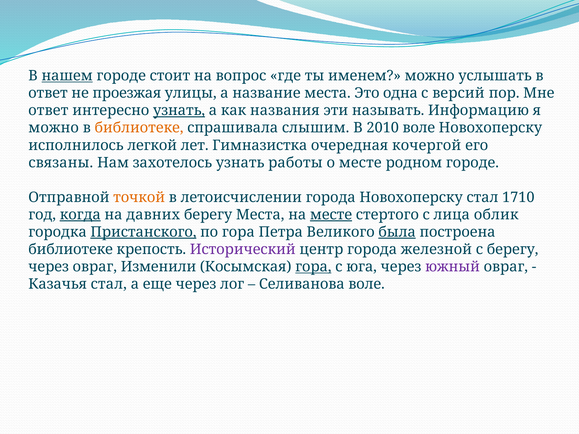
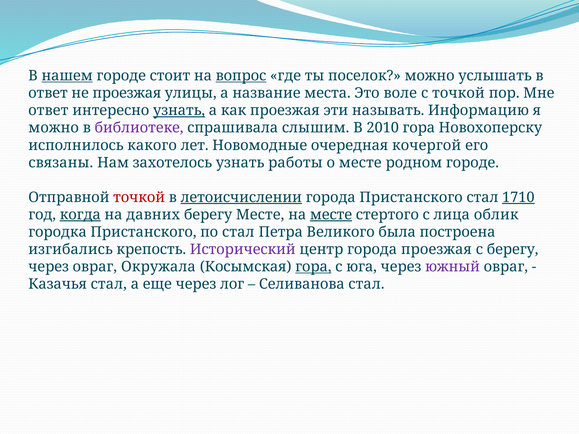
вопрос underline: none -> present (241, 76)
именем: именем -> поселок (364, 76)
одна: одна -> воле (400, 93)
с версий: версий -> точкой (458, 93)
как названия: названия -> проезжая (285, 111)
библиотеке colour: orange -> purple (139, 128)
2010 воле: воле -> гора (419, 128)
легкой: легкой -> какого (152, 145)
Гимназистка: Гимназистка -> Новомодные (260, 145)
точкой colour: orange -> red (139, 197)
летоисчислении underline: none -> present (241, 197)
города Новохоперску: Новохоперску -> Пристанского (411, 197)
1710 underline: none -> present (518, 197)
берегу Места: Места -> Месте (260, 215)
Пристанского underline: present -> none (143, 232)
по гора: гора -> стал (238, 232)
была underline: present -> none (397, 232)
библиотеке: библиотеке -> изгибались (70, 250)
города железной: железной -> проезжая (436, 250)
Изменили: Изменили -> Окружала (158, 267)
Селиванова воле: воле -> стал (366, 284)
